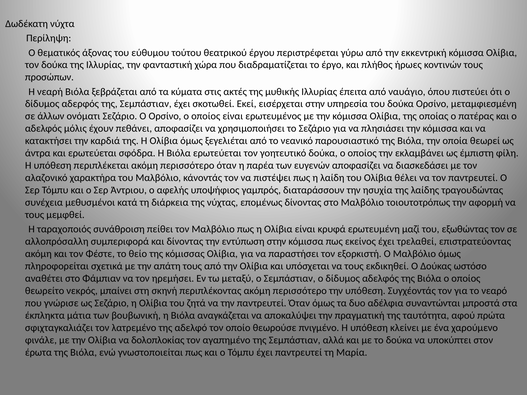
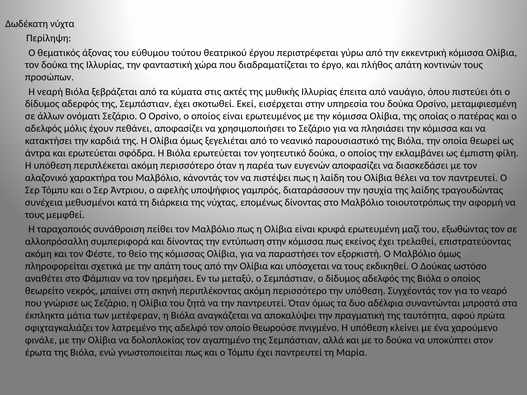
πλήθος ήρωες: ήρωες -> απάτη (408, 65)
βουβωνική: βουβωνική -> μετέφεραν (136, 316)
